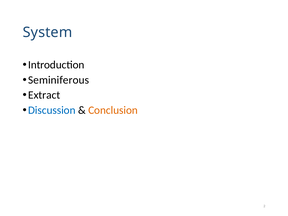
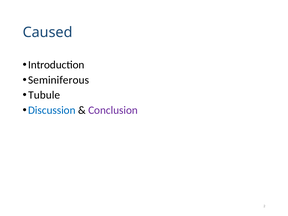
System: System -> Caused (48, 32)
Extract: Extract -> Tubule (44, 95)
Conclusion colour: orange -> purple (113, 110)
